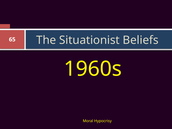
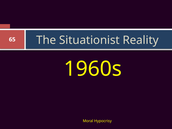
Beliefs: Beliefs -> Reality (141, 40)
